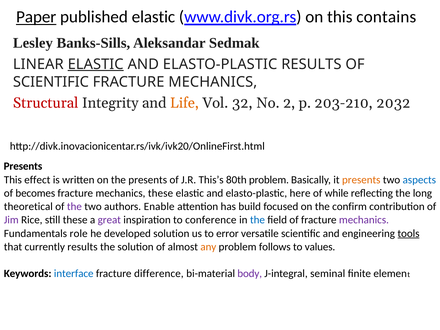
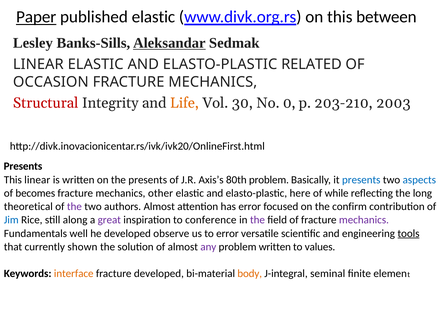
contains: contains -> between (386, 17)
Aleksandar underline: none -> present (169, 43)
ELASTIC underline: present -> none (96, 64)
ELASTO-PLASTIC RESULTS: RESULTS -> RELATED (311, 64)
SCIENTIFIC: SCIENTIFIC -> OCCASION (51, 82)
32: 32 -> 30 (242, 103)
2: 2 -> 0 (289, 103)
2032: 2032 -> 2003 (393, 103)
This effect: effect -> linear (37, 180)
This’s: This’s -> Axis’s (211, 180)
presents colour: orange -> blue (361, 180)
mechanics these: these -> other (161, 193)
authors Enable: Enable -> Almost (159, 207)
has build: build -> error (250, 207)
Jim colour: purple -> blue (11, 220)
still these: these -> along (75, 220)
the colour: blue -> purple (257, 220)
role: role -> well (79, 233)
developed solution: solution -> observe (171, 233)
currently results: results -> shown (82, 247)
any colour: orange -> purple (208, 247)
problem follows: follows -> written (275, 247)
interface colour: blue -> orange (74, 274)
fracture difference: difference -> developed (159, 274)
body colour: purple -> orange (250, 274)
